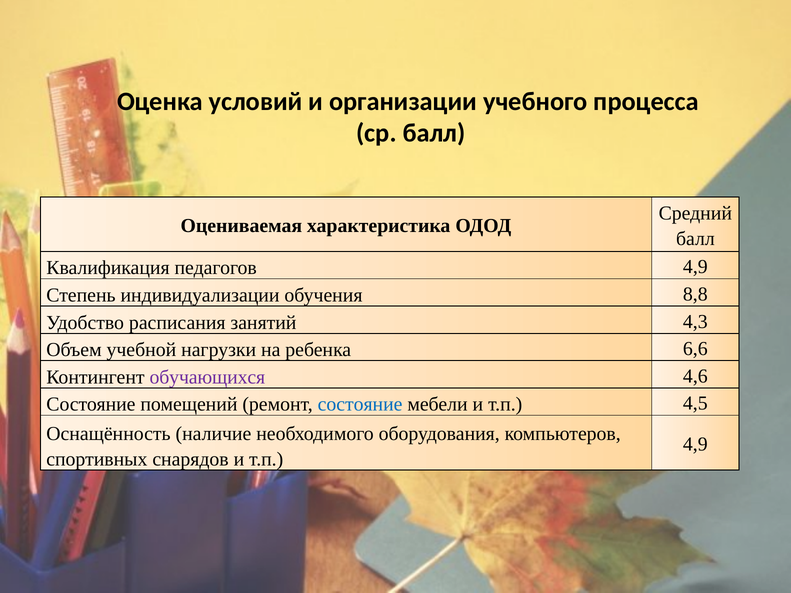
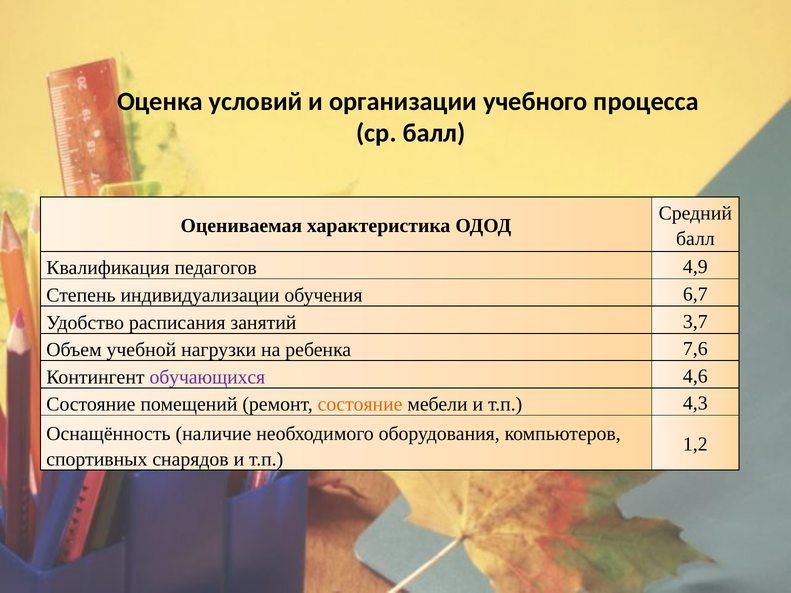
8,8: 8,8 -> 6,7 (695, 294)
4,3: 4,3 -> 3,7 (695, 322)
6,6: 6,6 -> 7,6 (695, 349)
состояние colour: blue -> orange (360, 405)
4,5: 4,5 -> 4,3 (695, 404)
4,9: 4,9 -> 1,2 (695, 445)
